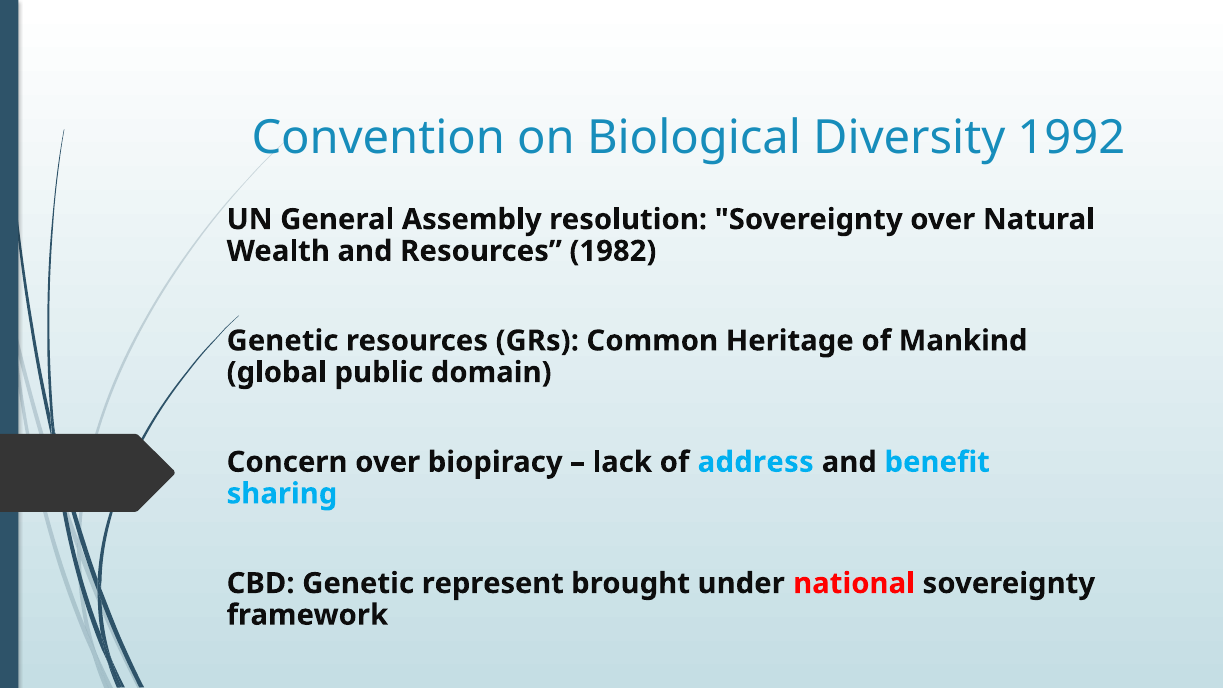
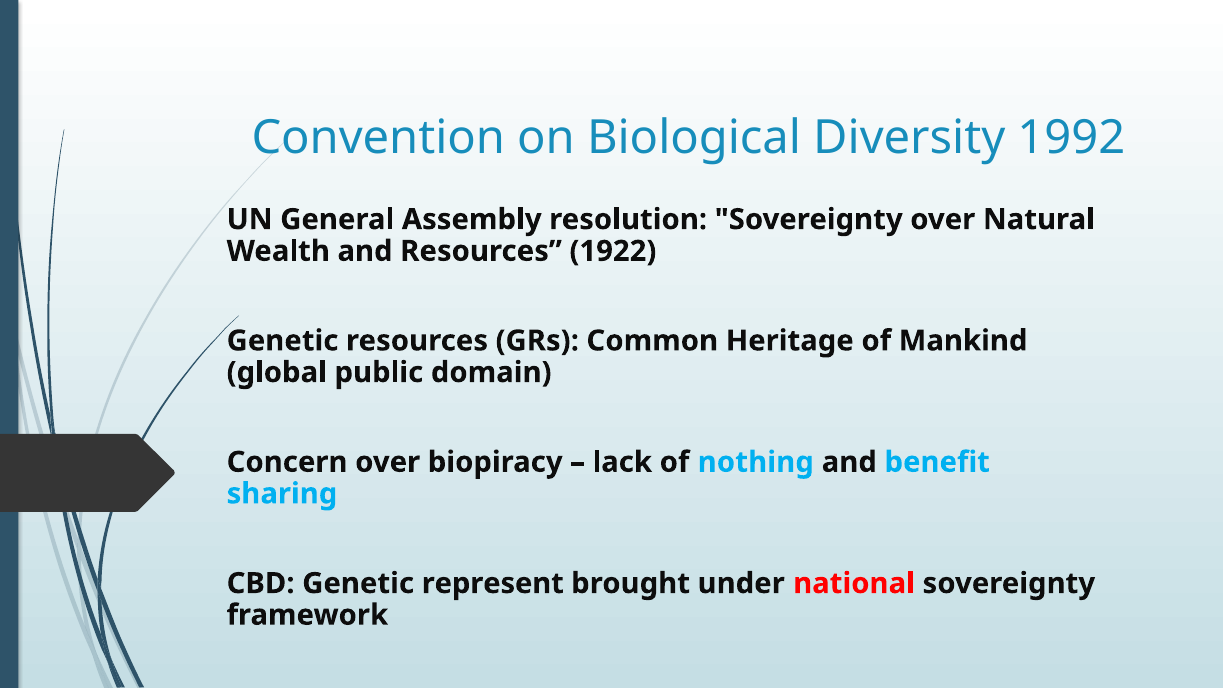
1982: 1982 -> 1922 (613, 251)
address: address -> nothing (756, 462)
